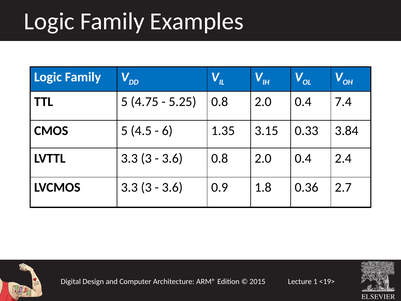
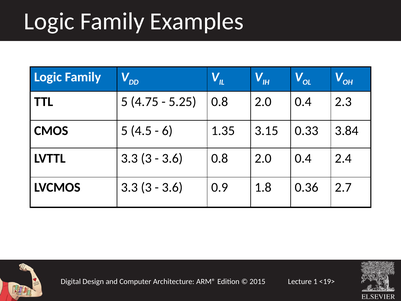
7.4: 7.4 -> 2.3 (343, 102)
